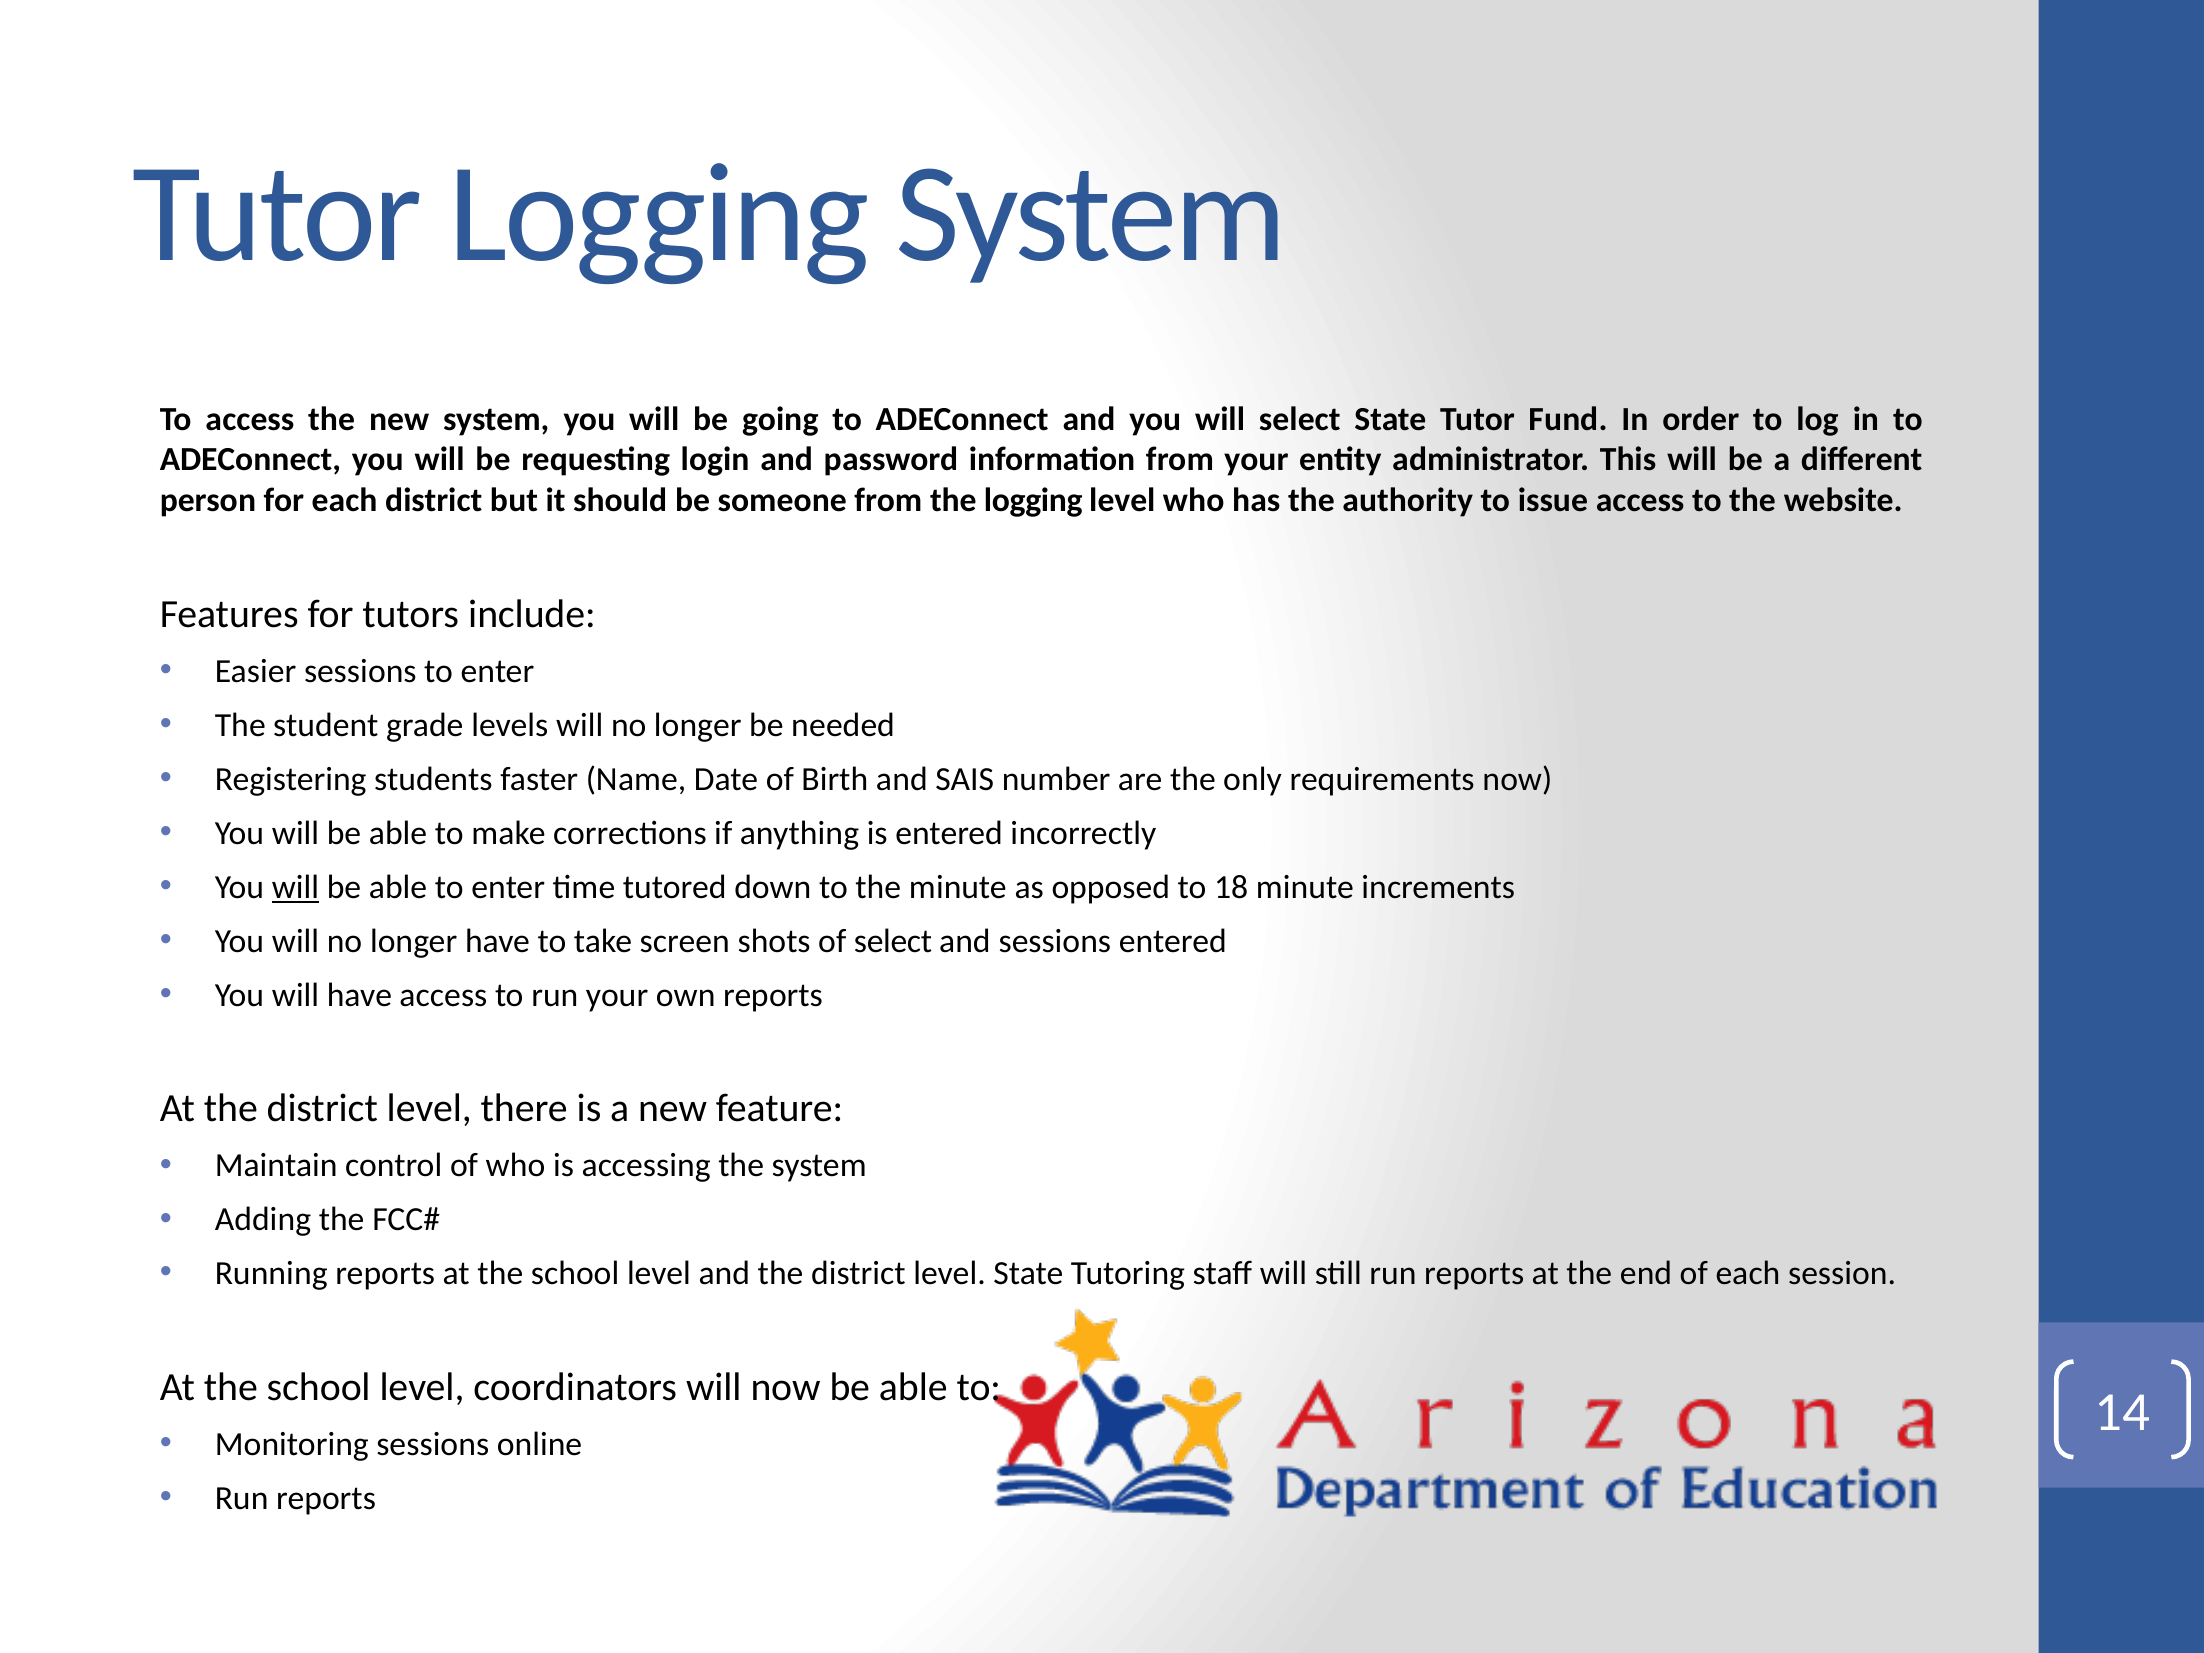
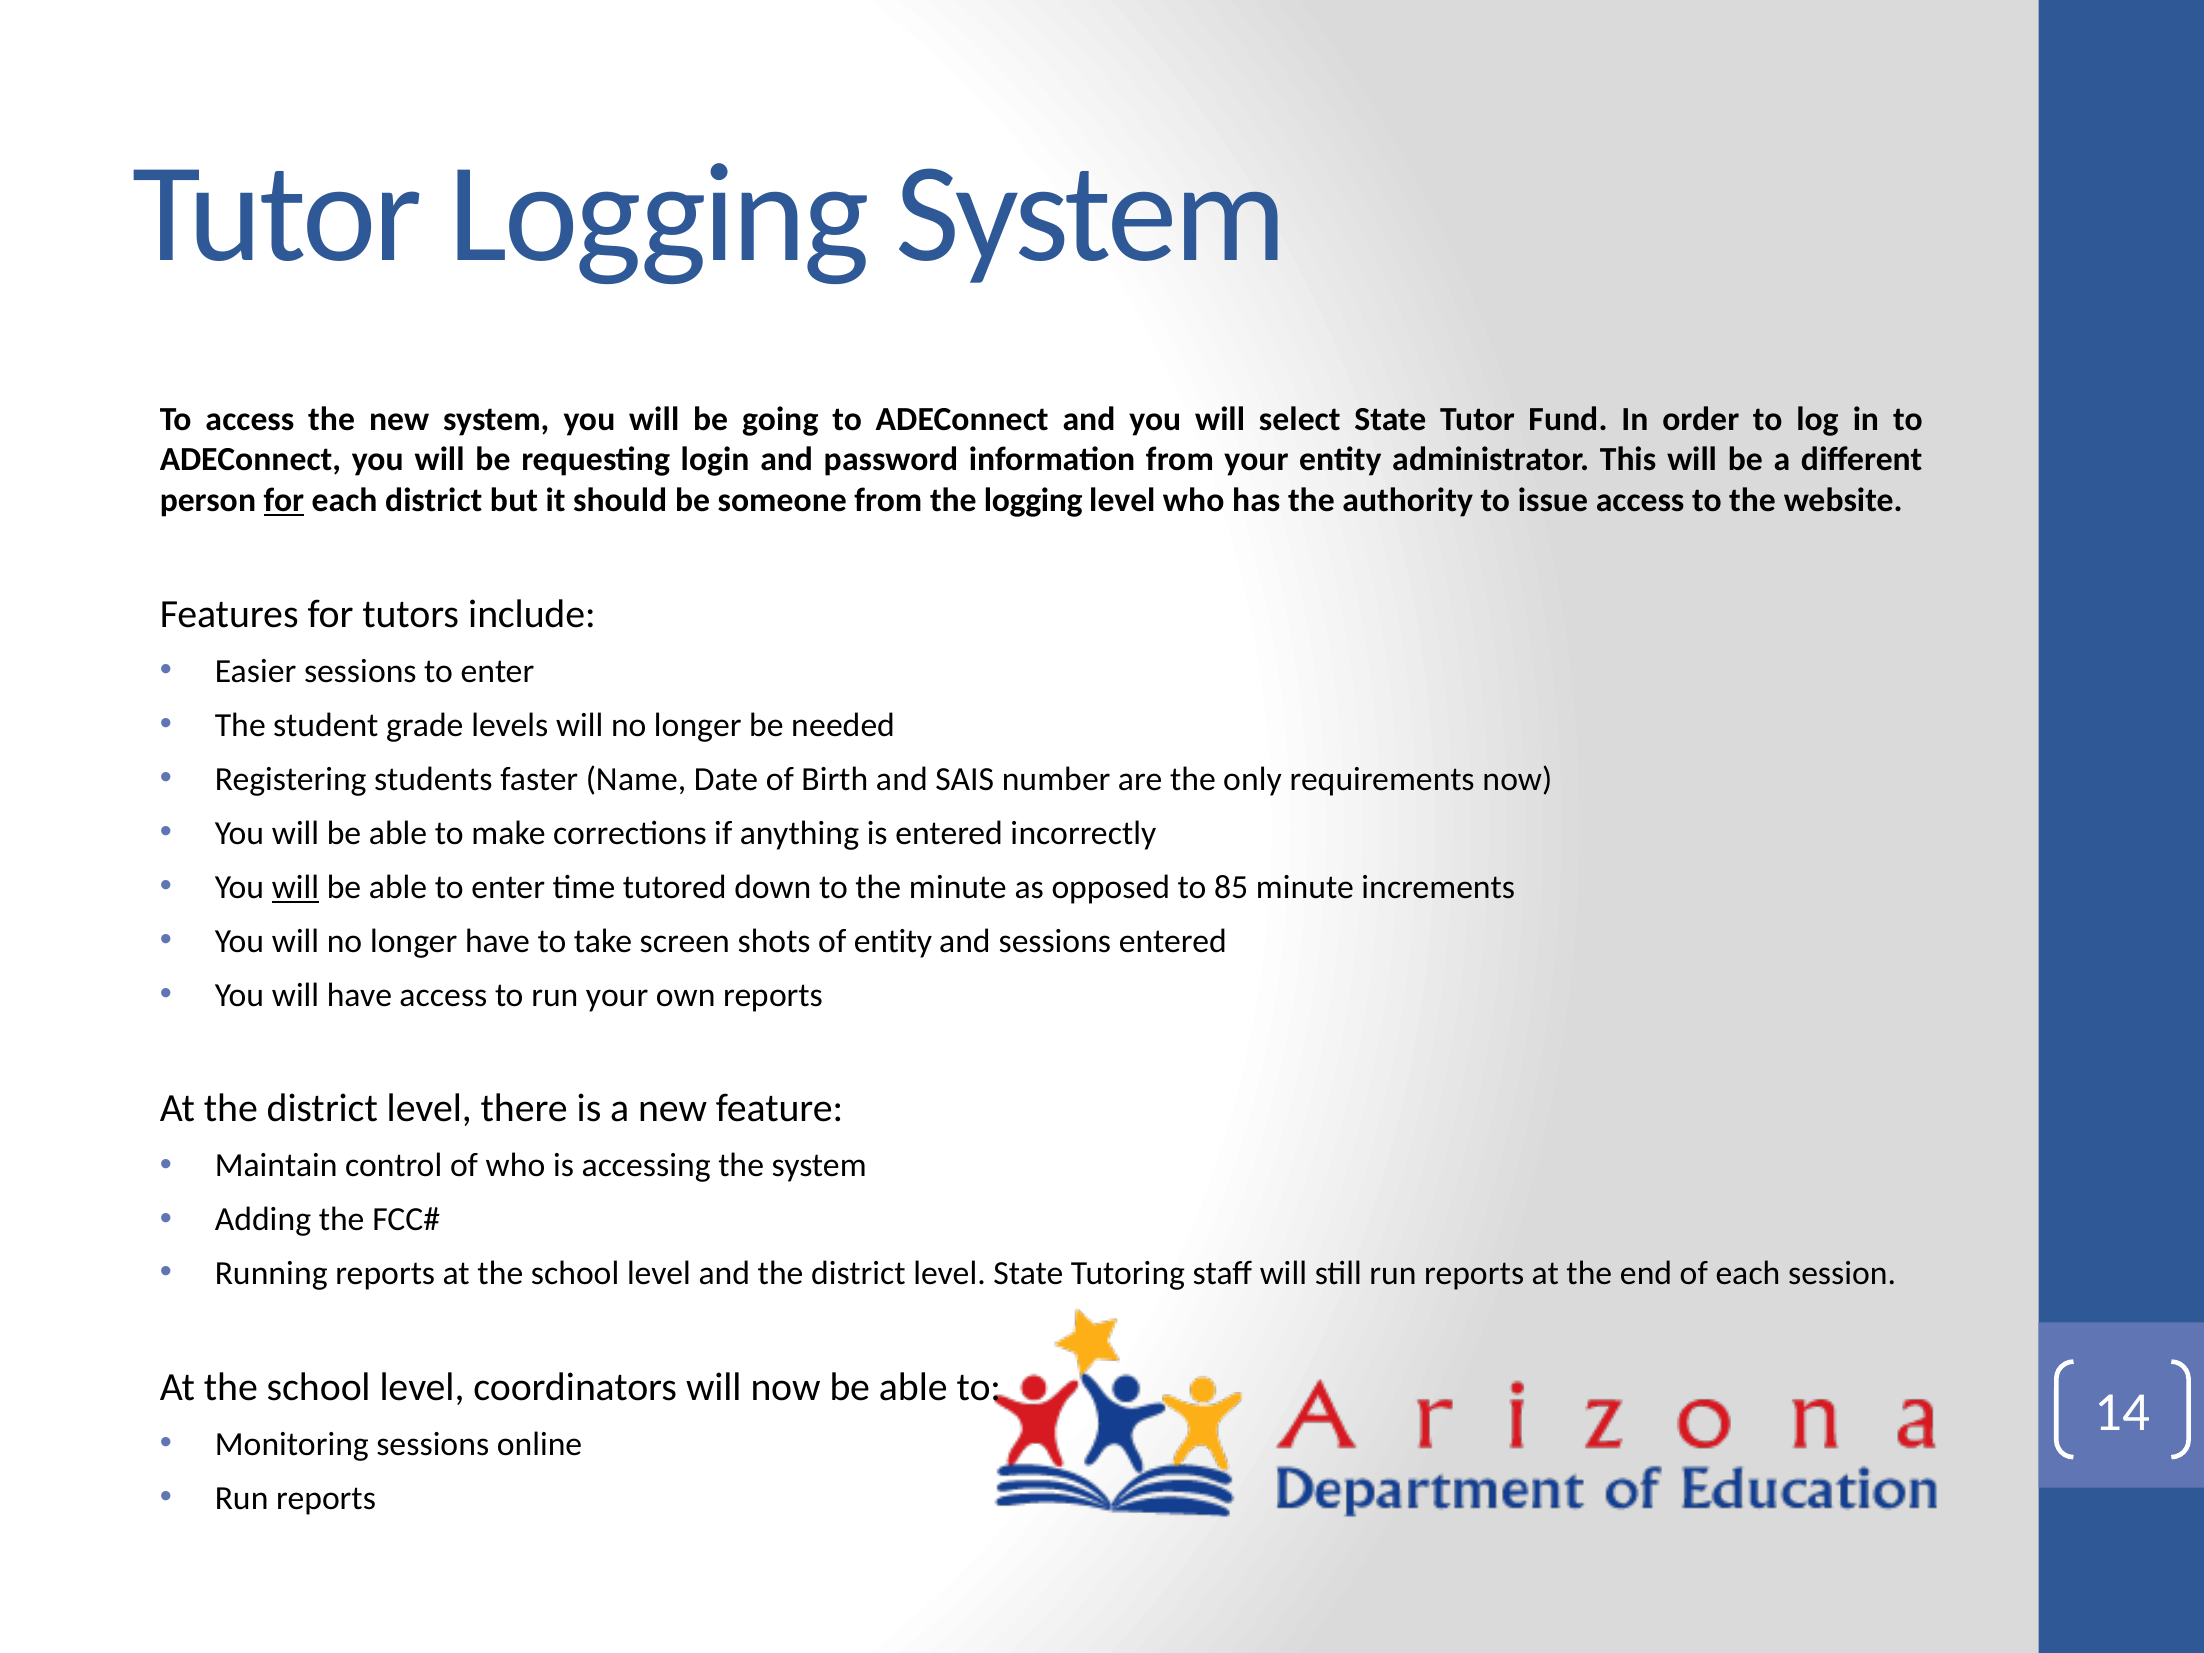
for underline: none -> present (284, 500)
18: 18 -> 85 (1231, 887)
of select: select -> entity (893, 941)
